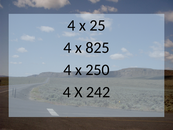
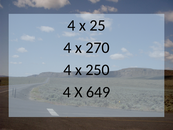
825: 825 -> 270 (97, 48)
242: 242 -> 649 (98, 92)
